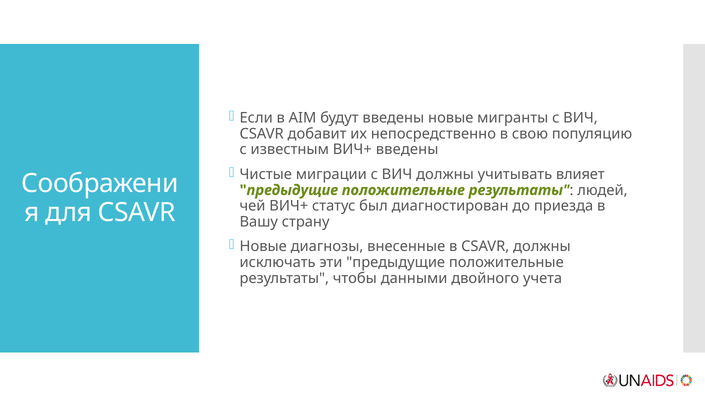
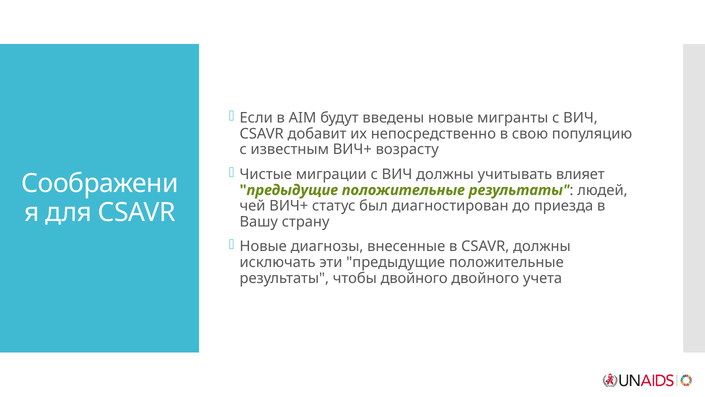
ВИЧ+ введены: введены -> возрасту (407, 149)
чтобы данными: данными -> двойного (414, 278)
